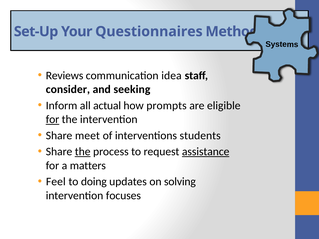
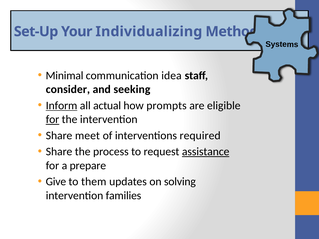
Questionnaires: Questionnaires -> Individualizing (149, 32)
Reviews: Reviews -> Minimal (65, 76)
Inform underline: none -> present (62, 106)
students: students -> required (200, 136)
the underline: present -> none (83, 152)
matters: matters -> prepare (88, 166)
Feel: Feel -> Give (56, 182)
doing: doing -> them (94, 182)
focuses: focuses -> families (123, 196)
